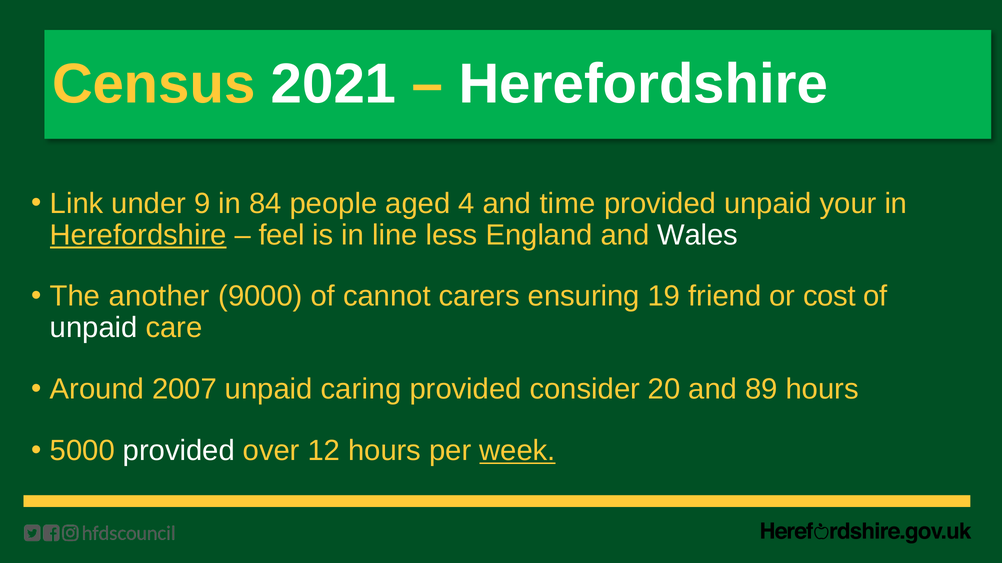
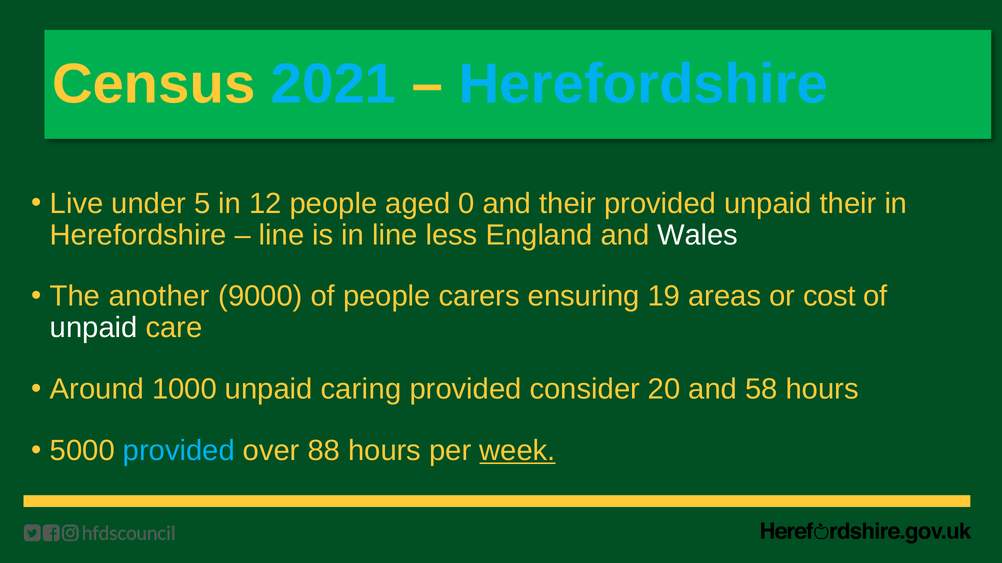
2021 colour: white -> light blue (334, 84)
Herefordshire colour: white -> light blue (643, 84)
Link: Link -> Live (77, 204)
9: 9 -> 5 (202, 204)
84: 84 -> 12 (265, 204)
4: 4 -> 0 (466, 204)
and time: time -> their (568, 204)
unpaid your: your -> their (848, 204)
Herefordshire underline: present -> none (138, 235)
feel: feel -> line (282, 235)
of cannot: cannot -> people (387, 297)
friend: friend -> areas (725, 297)
2007: 2007 -> 1000 (184, 390)
89: 89 -> 58 (762, 390)
provided colour: white -> light blue (179, 451)
12: 12 -> 88 (324, 451)
